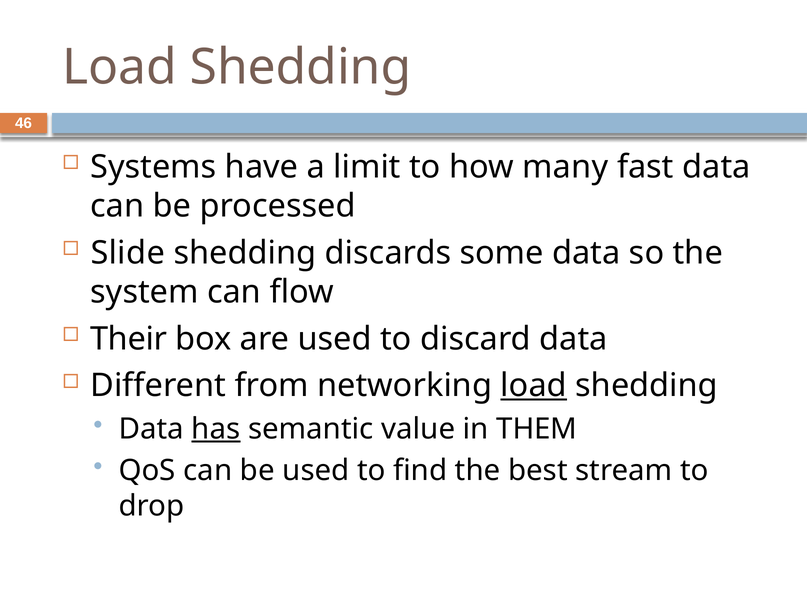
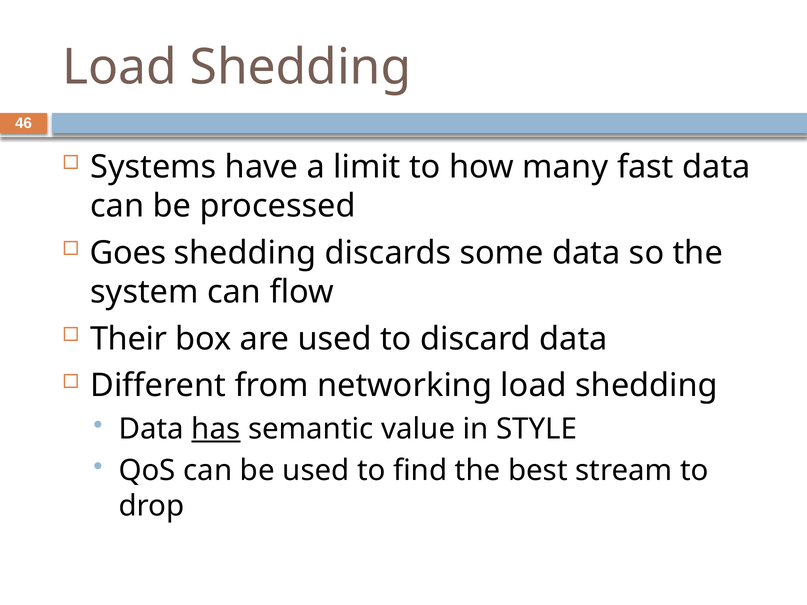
Slide: Slide -> Goes (128, 253)
load underline: present -> none (534, 386)
THEM: THEM -> STYLE (537, 429)
